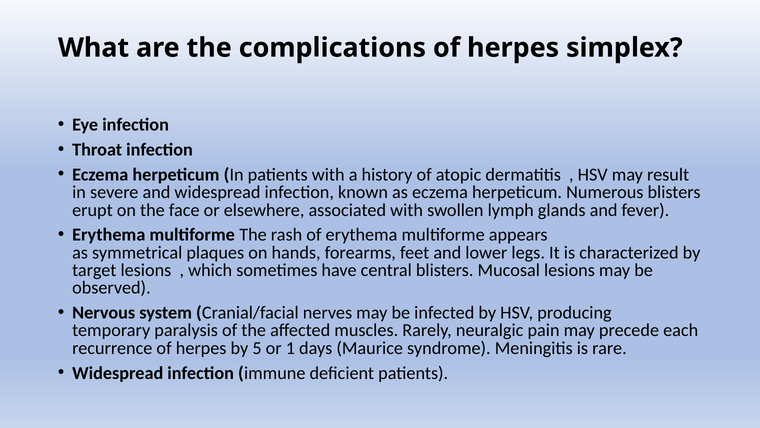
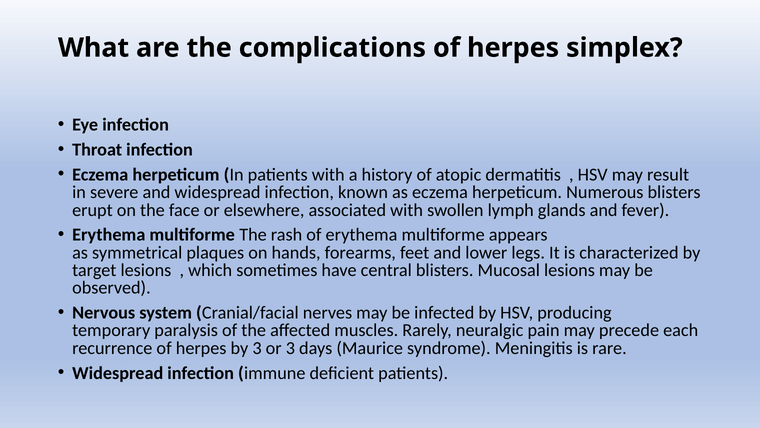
by 5: 5 -> 3 (257, 348)
or 1: 1 -> 3 (290, 348)
